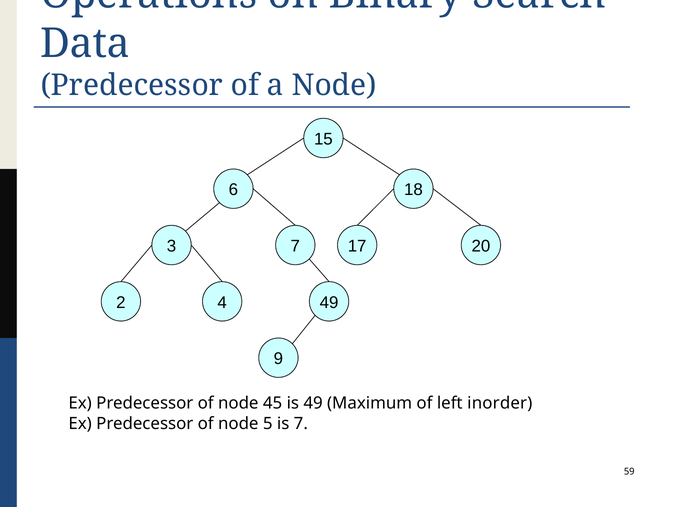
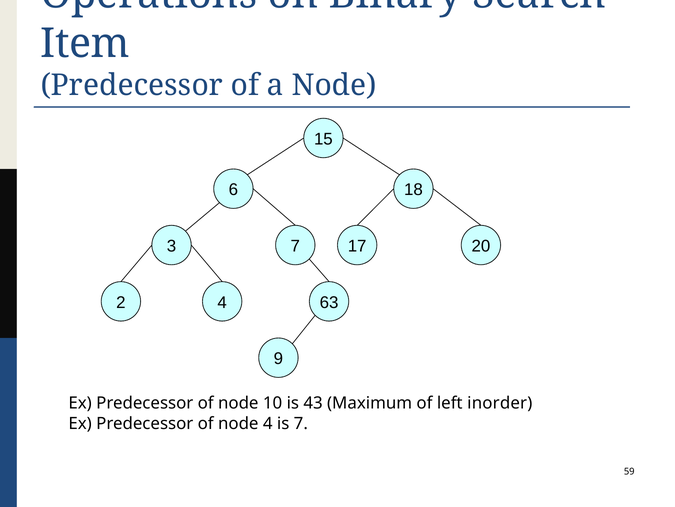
Data: Data -> Item (85, 43)
2 49: 49 -> 63 (329, 302)
45: 45 -> 10 (273, 403)
is 49: 49 -> 43 (313, 403)
node 5: 5 -> 4 (268, 423)
